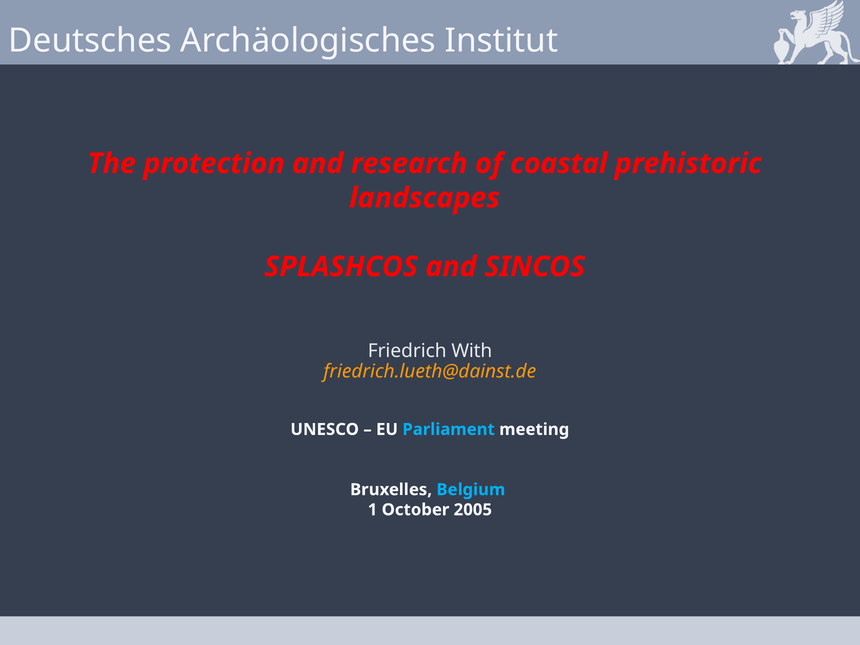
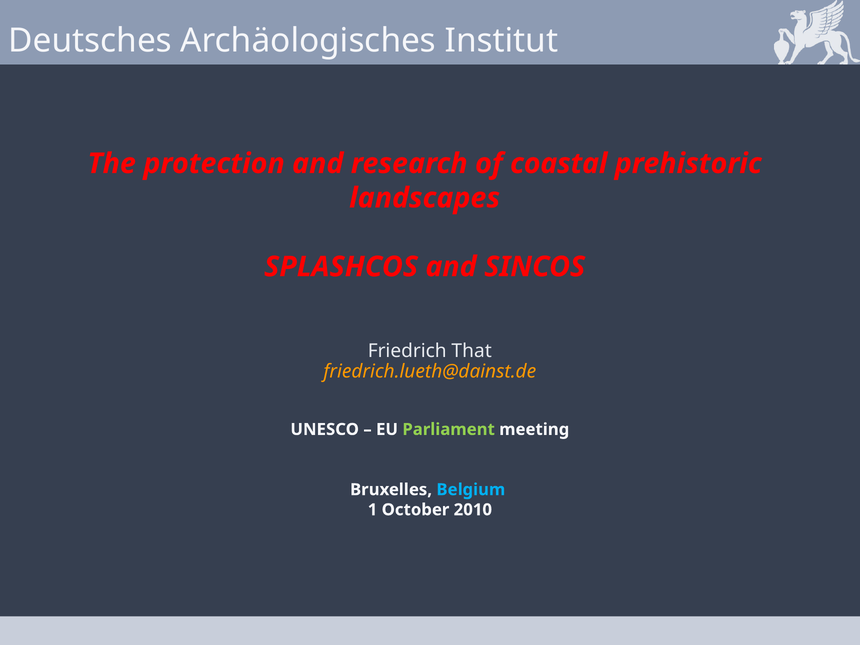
With: With -> That (472, 351)
Parliament colour: light blue -> light green (449, 429)
2005: 2005 -> 2010 (473, 510)
